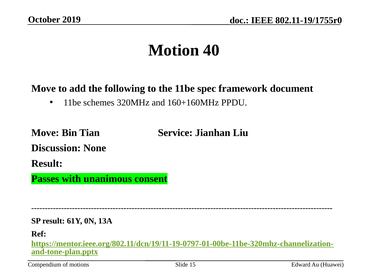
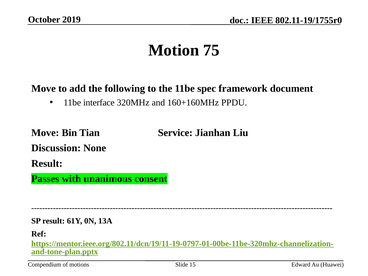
40: 40 -> 75 (211, 50)
schemes: schemes -> interface (99, 103)
